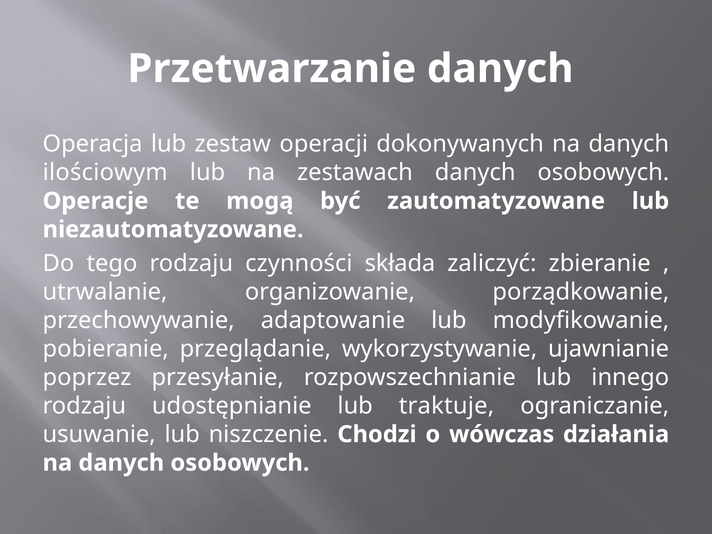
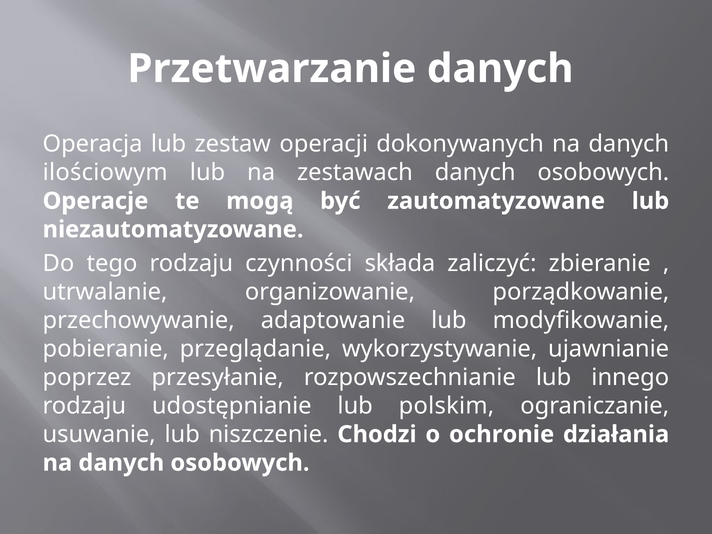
traktuje: traktuje -> polskim (446, 406)
wówczas: wówczas -> ochronie (502, 434)
